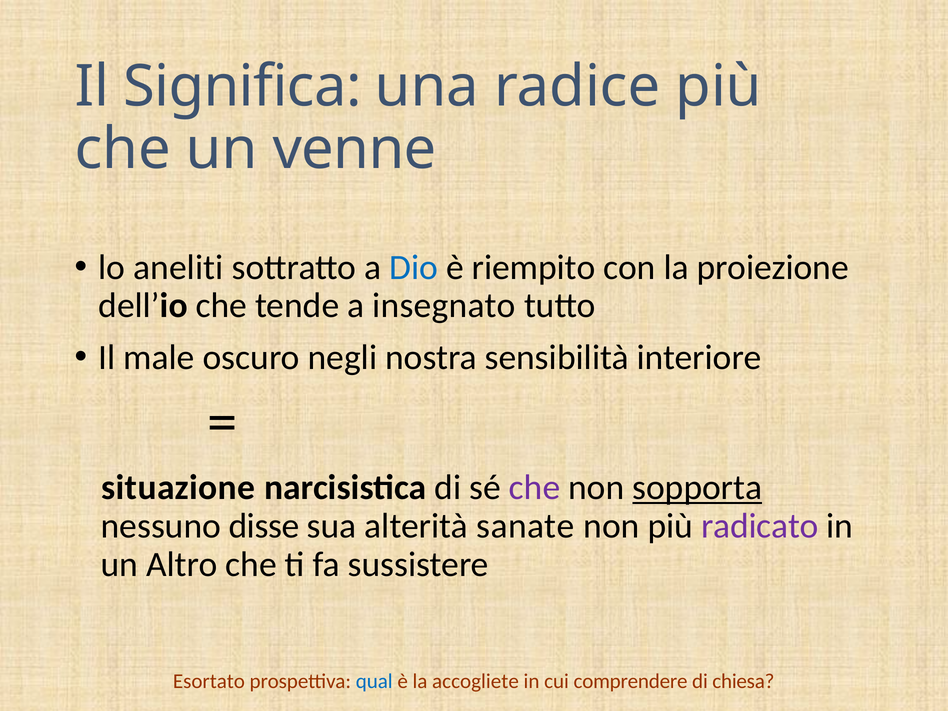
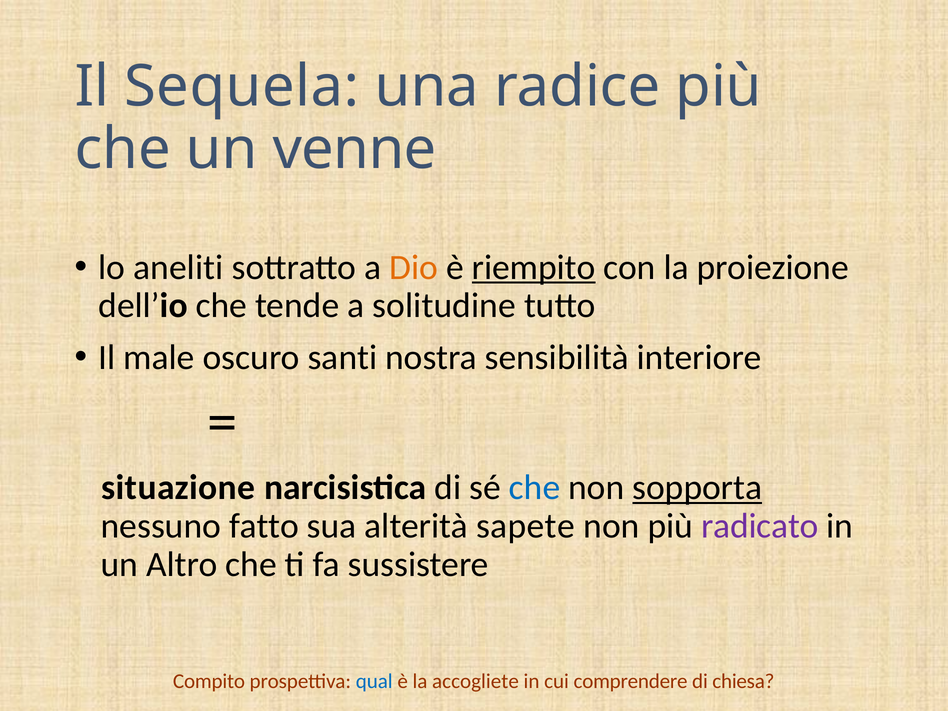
Significa: Significa -> Sequela (242, 87)
Dio colour: blue -> orange (414, 267)
riempito underline: none -> present (534, 267)
insegnato: insegnato -> solitudine (444, 306)
negli: negli -> santi (342, 357)
che colour: purple -> blue (535, 488)
disse: disse -> fatto (264, 526)
sanate: sanate -> sapete (525, 526)
Esortato: Esortato -> Compito (209, 681)
